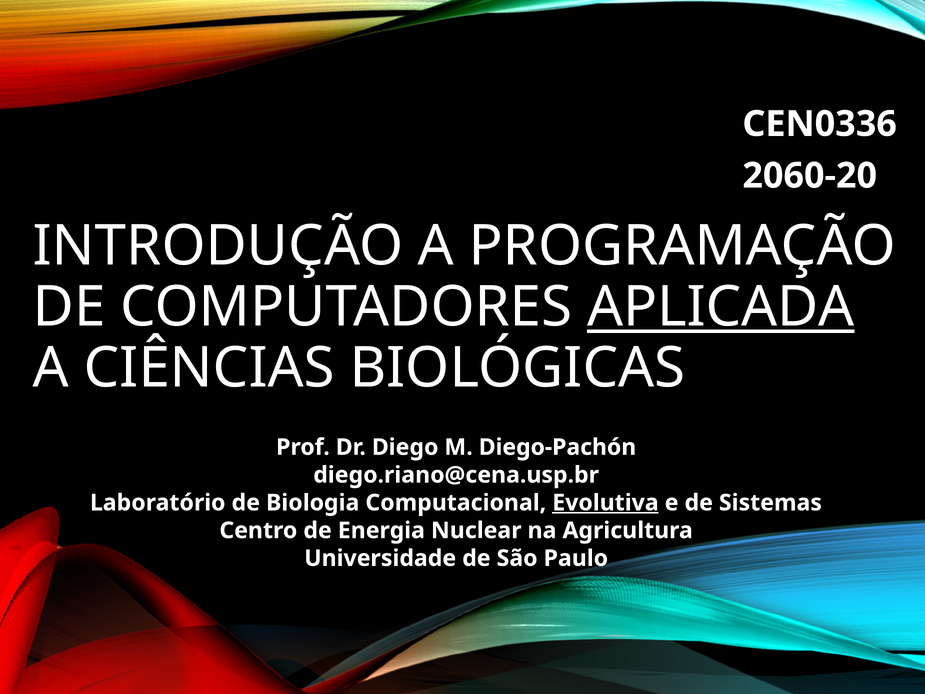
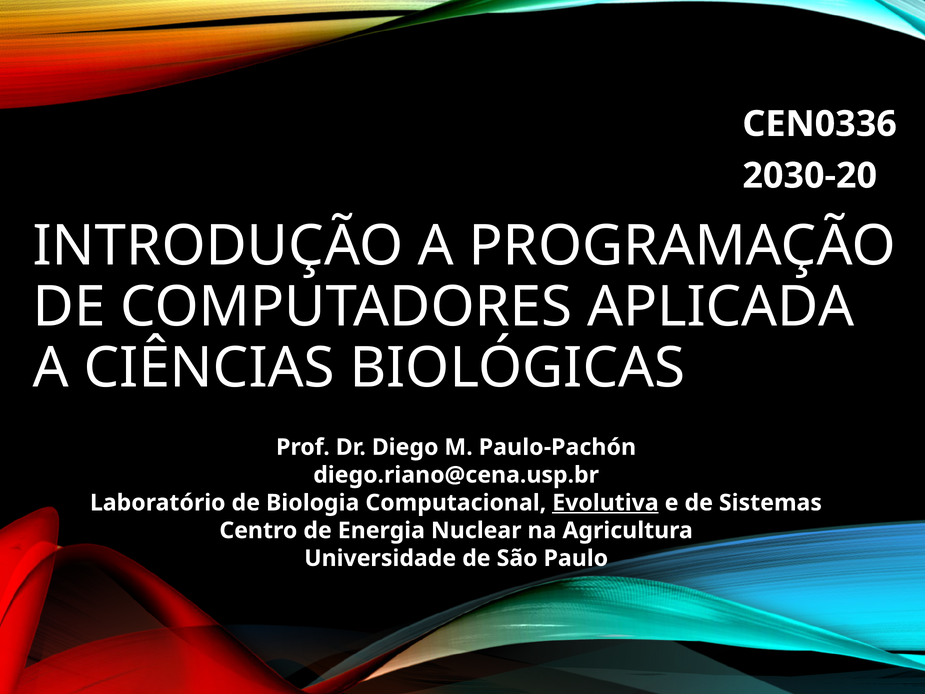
2060-20: 2060-20 -> 2030-20 (810, 176)
APLICADA underline: present -> none (721, 307)
Diego-Pachón: Diego-Pachón -> Paulo-Pachón (557, 447)
